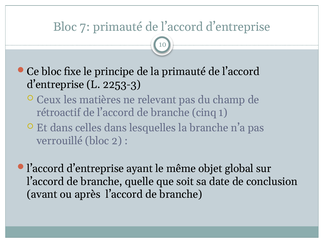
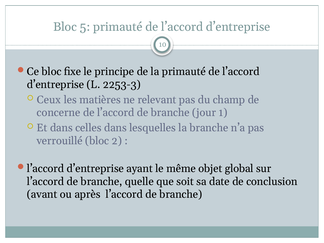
7: 7 -> 5 (85, 27)
rétroactif: rétroactif -> concerne (59, 113)
cinq: cinq -> jour (204, 113)
